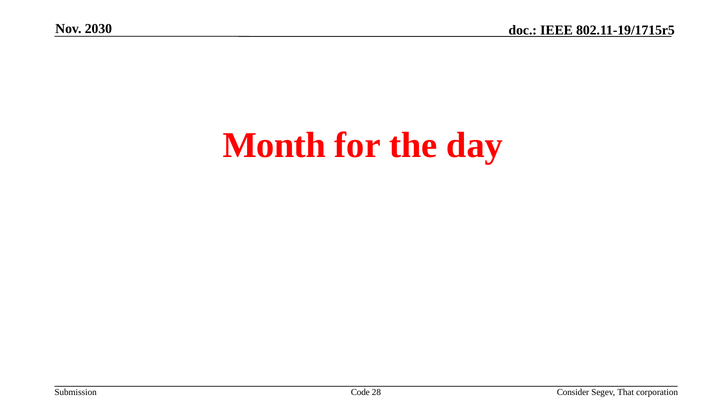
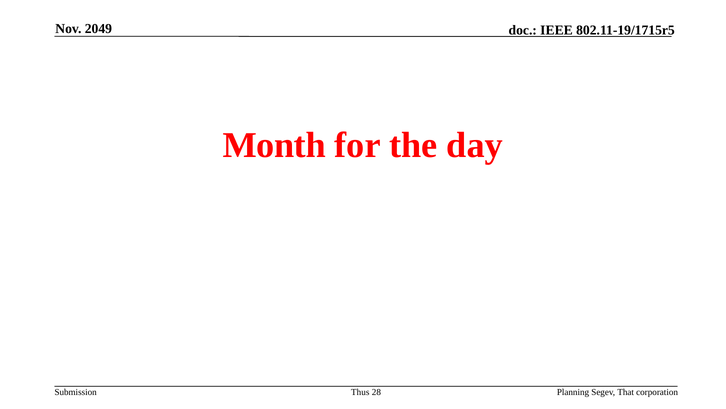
2030: 2030 -> 2049 (98, 29)
Code: Code -> Thus (360, 392)
Consider: Consider -> Planning (573, 392)
